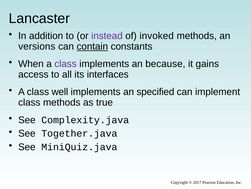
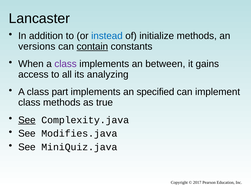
instead colour: purple -> blue (107, 36)
invoked: invoked -> initialize (157, 36)
because: because -> between (165, 64)
interfaces: interfaces -> analyzing (108, 74)
well: well -> part (60, 92)
See underline: none -> present (27, 120)
Together.java: Together.java -> Modifies.java (79, 133)
